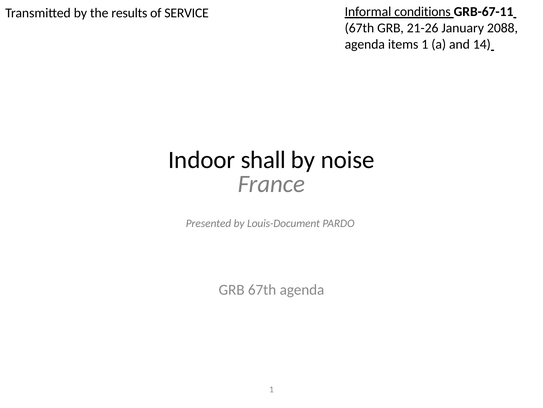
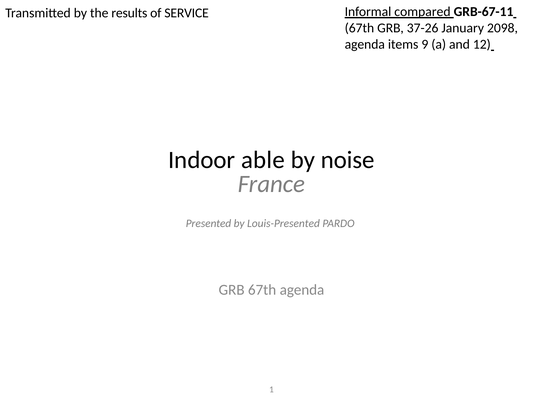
conditions: conditions -> compared (422, 12)
21-26: 21-26 -> 37-26 (423, 28)
2088: 2088 -> 2098 (502, 28)
items 1: 1 -> 9 (425, 44)
14: 14 -> 12 (482, 44)
shall: shall -> able (263, 160)
Louis-Document: Louis-Document -> Louis-Presented (283, 223)
